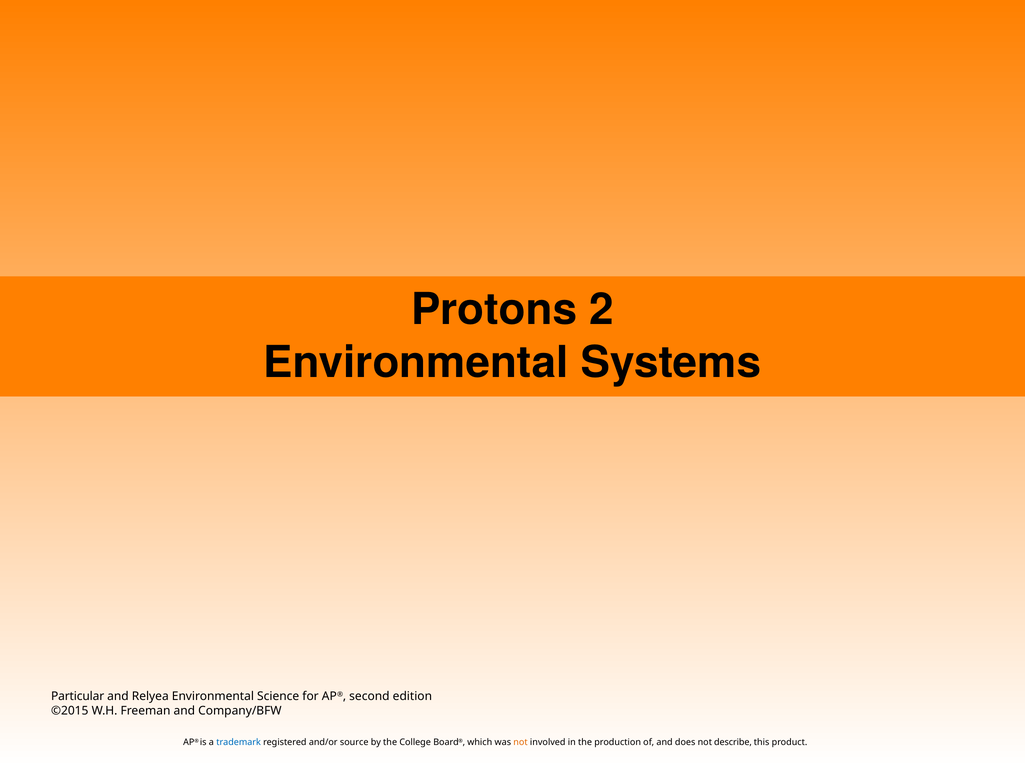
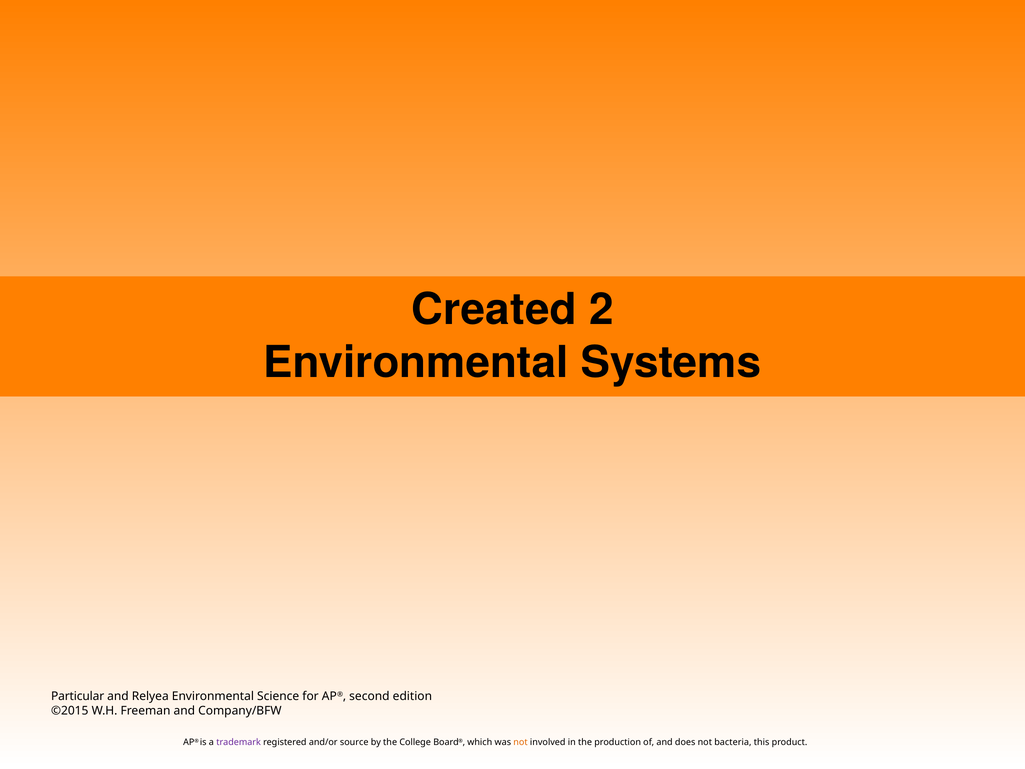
Protons: Protons -> Created (494, 310)
trademark colour: blue -> purple (239, 742)
describe: describe -> bacteria (733, 742)
